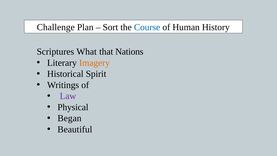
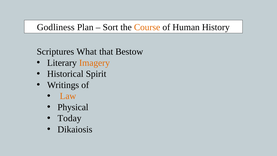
Challenge: Challenge -> Godliness (56, 27)
Course colour: blue -> orange (147, 27)
Nations: Nations -> Bestow (129, 52)
Law colour: purple -> orange (68, 96)
Began: Began -> Today (69, 118)
Beautiful: Beautiful -> Dikaiosis (75, 129)
